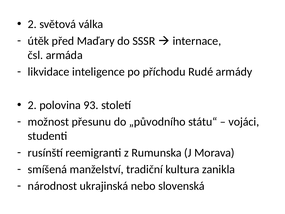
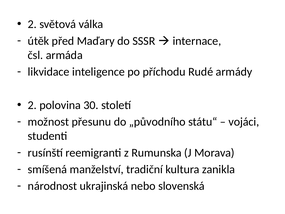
93: 93 -> 30 (91, 105)
